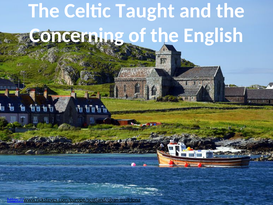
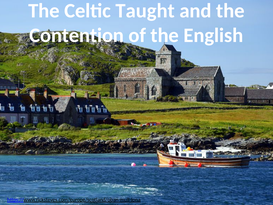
Concerning: Concerning -> Contention (77, 35)
